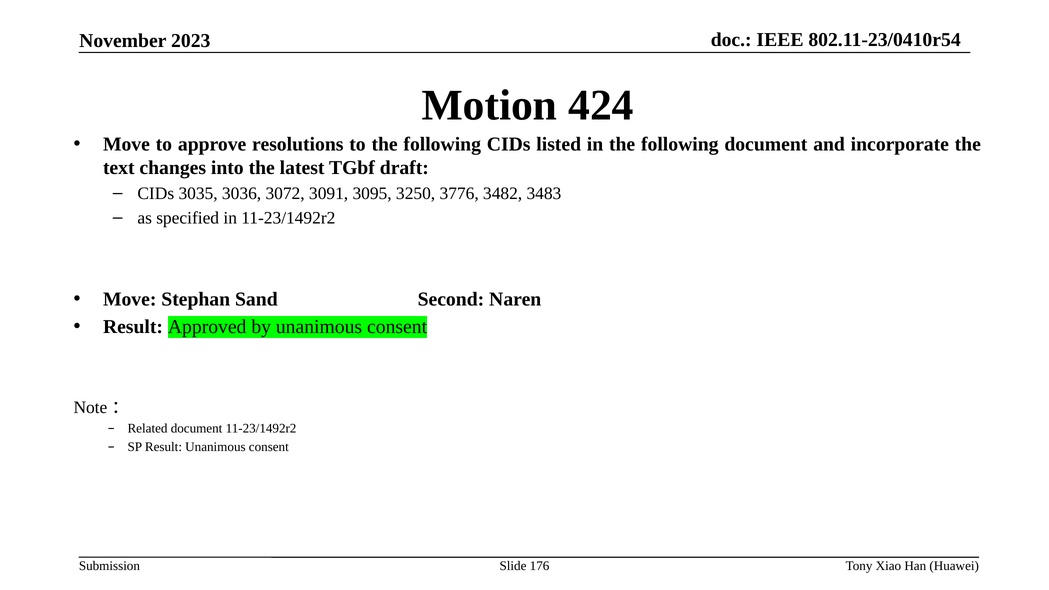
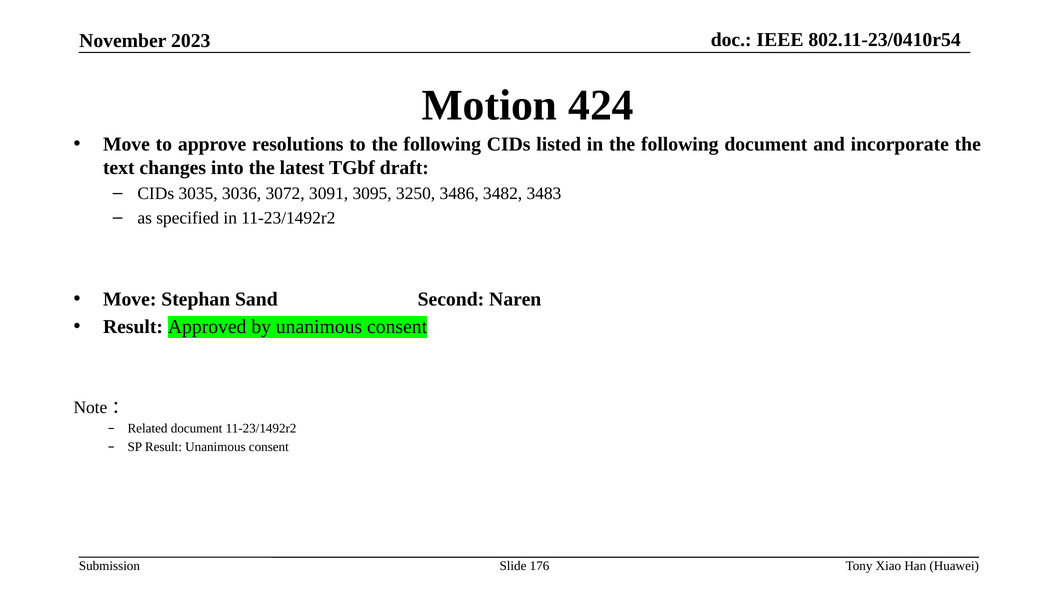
3776: 3776 -> 3486 (459, 194)
